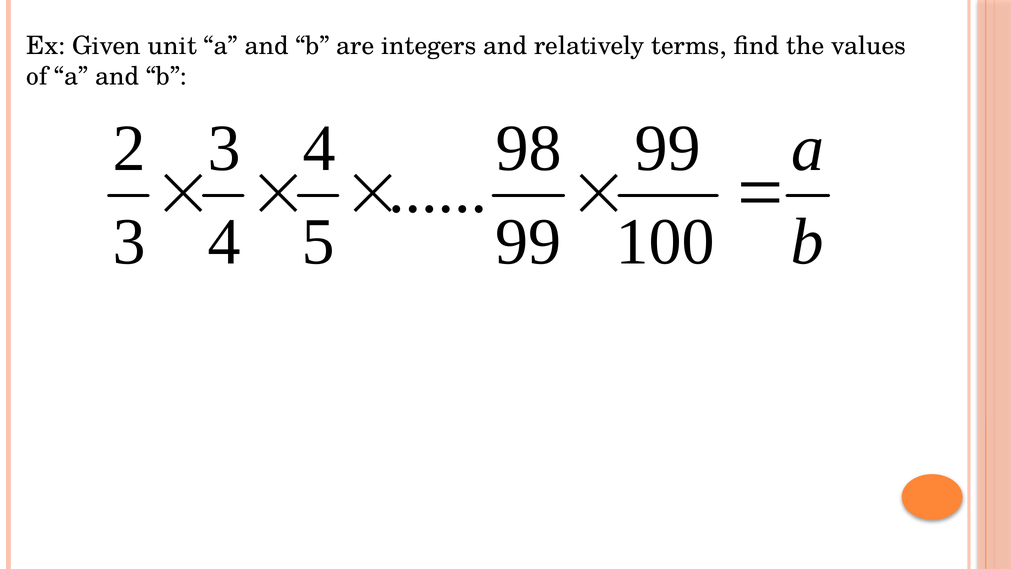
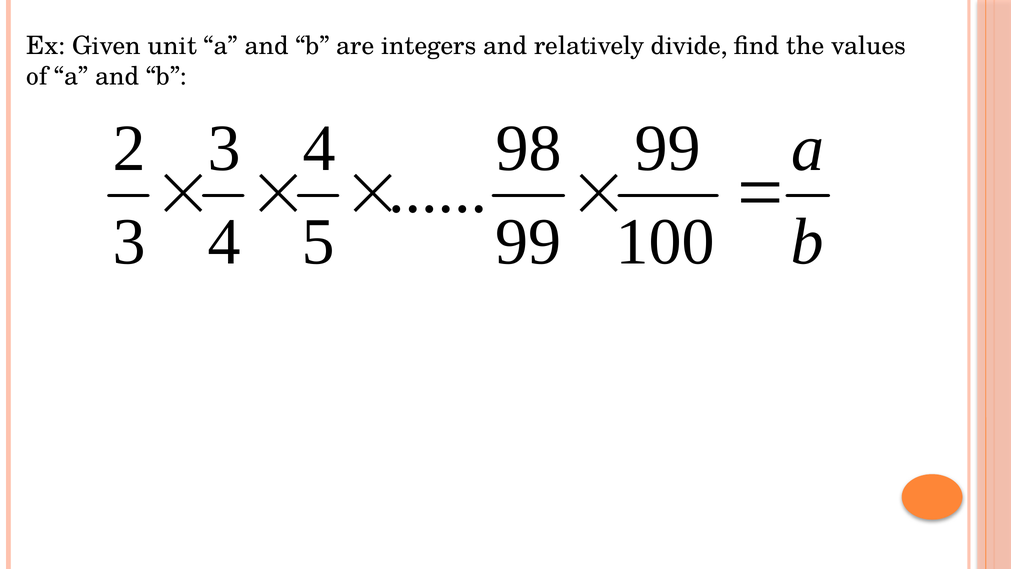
terms: terms -> divide (689, 46)
